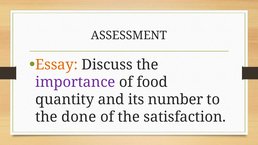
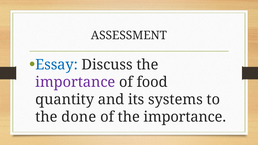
Essay colour: orange -> blue (57, 65)
number: number -> systems (175, 100)
of the satisfaction: satisfaction -> importance (185, 117)
